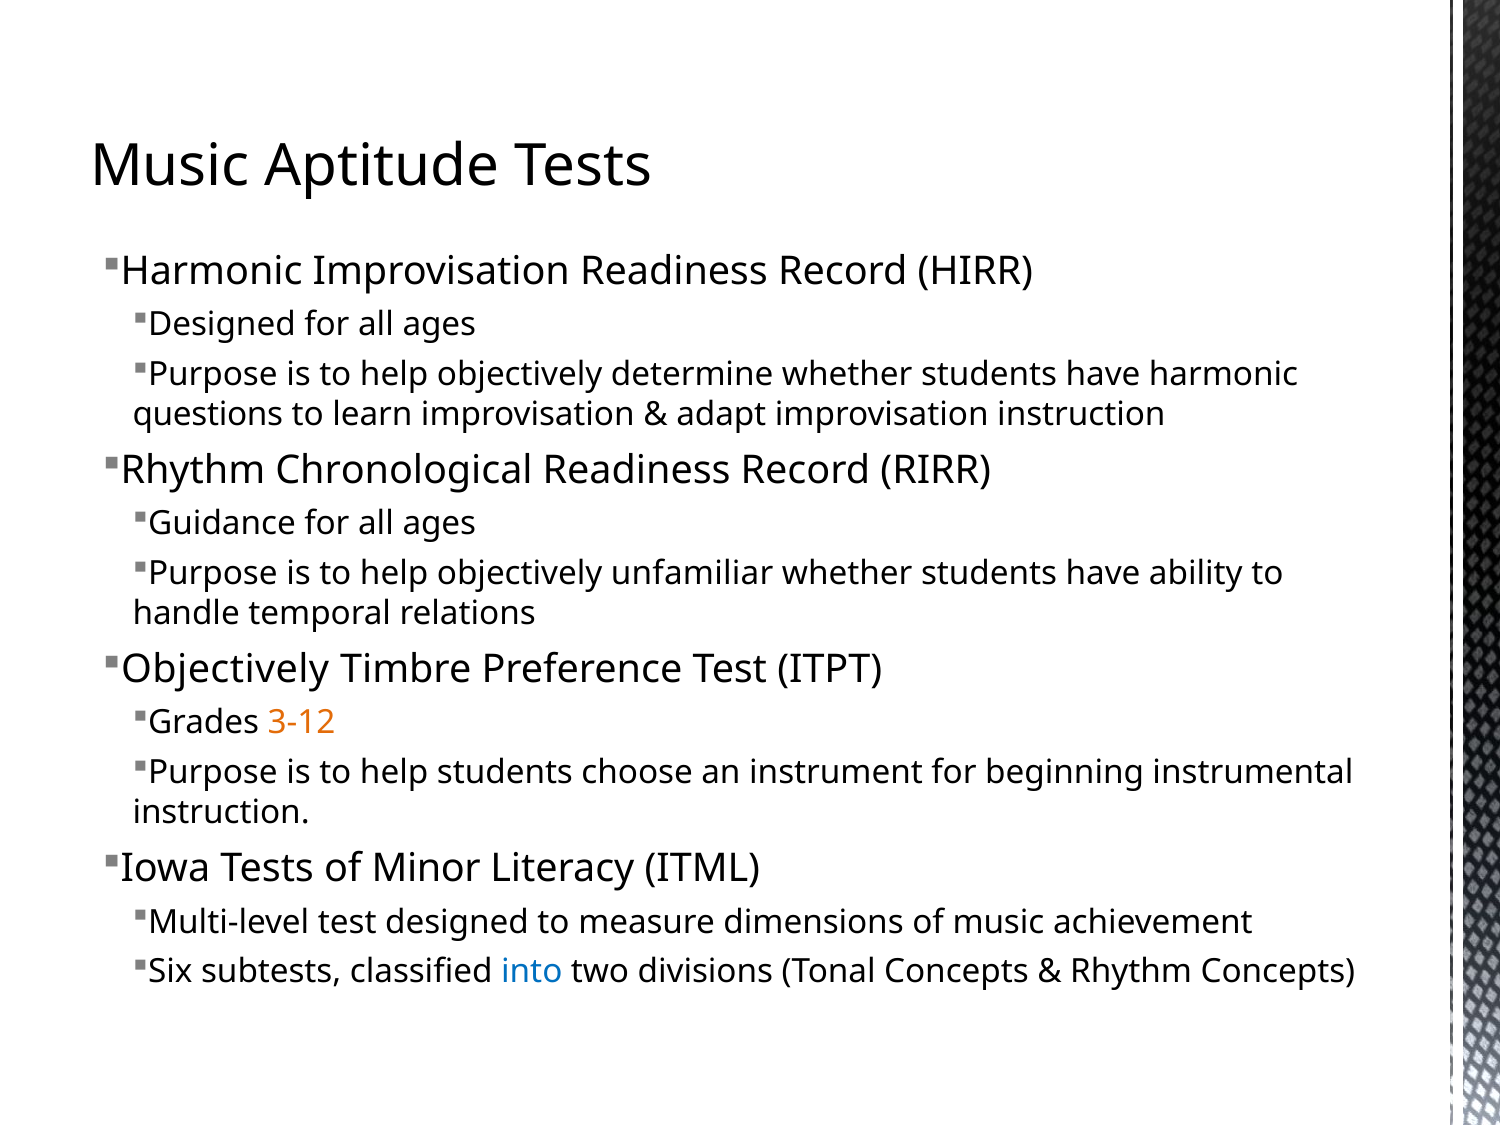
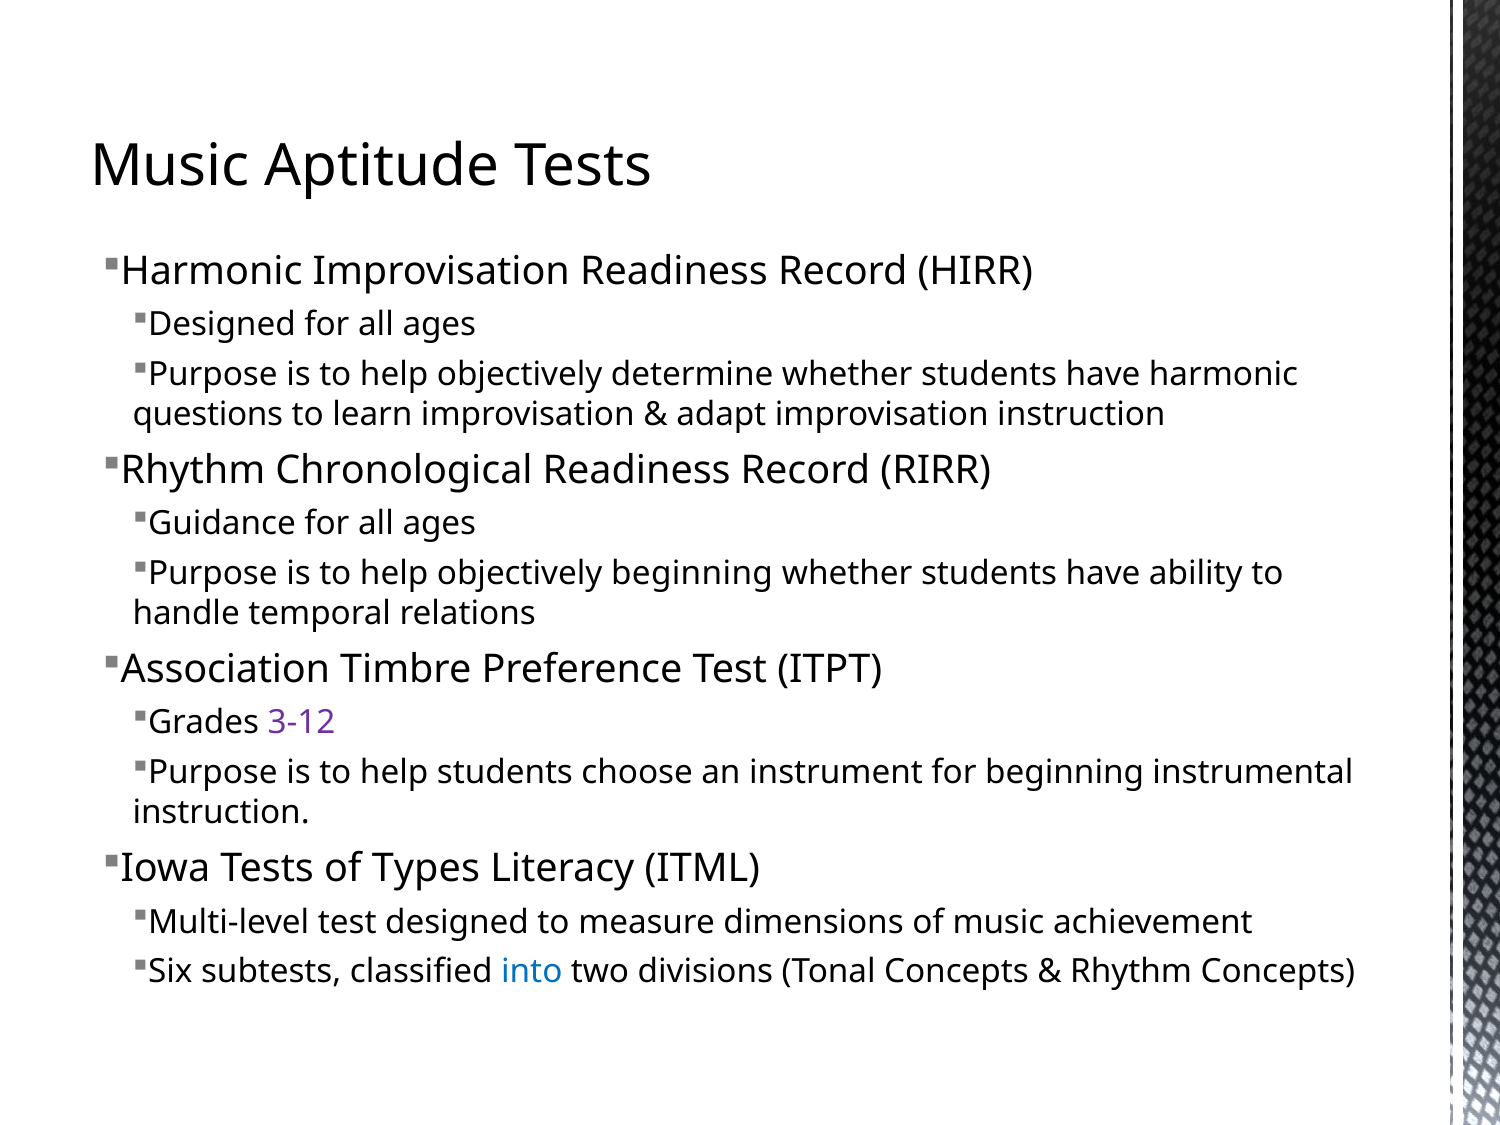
objectively unfamiliar: unfamiliar -> beginning (692, 574)
Objectively: Objectively -> Association (225, 670)
3-12 colour: orange -> purple (302, 723)
Minor: Minor -> Types (426, 869)
